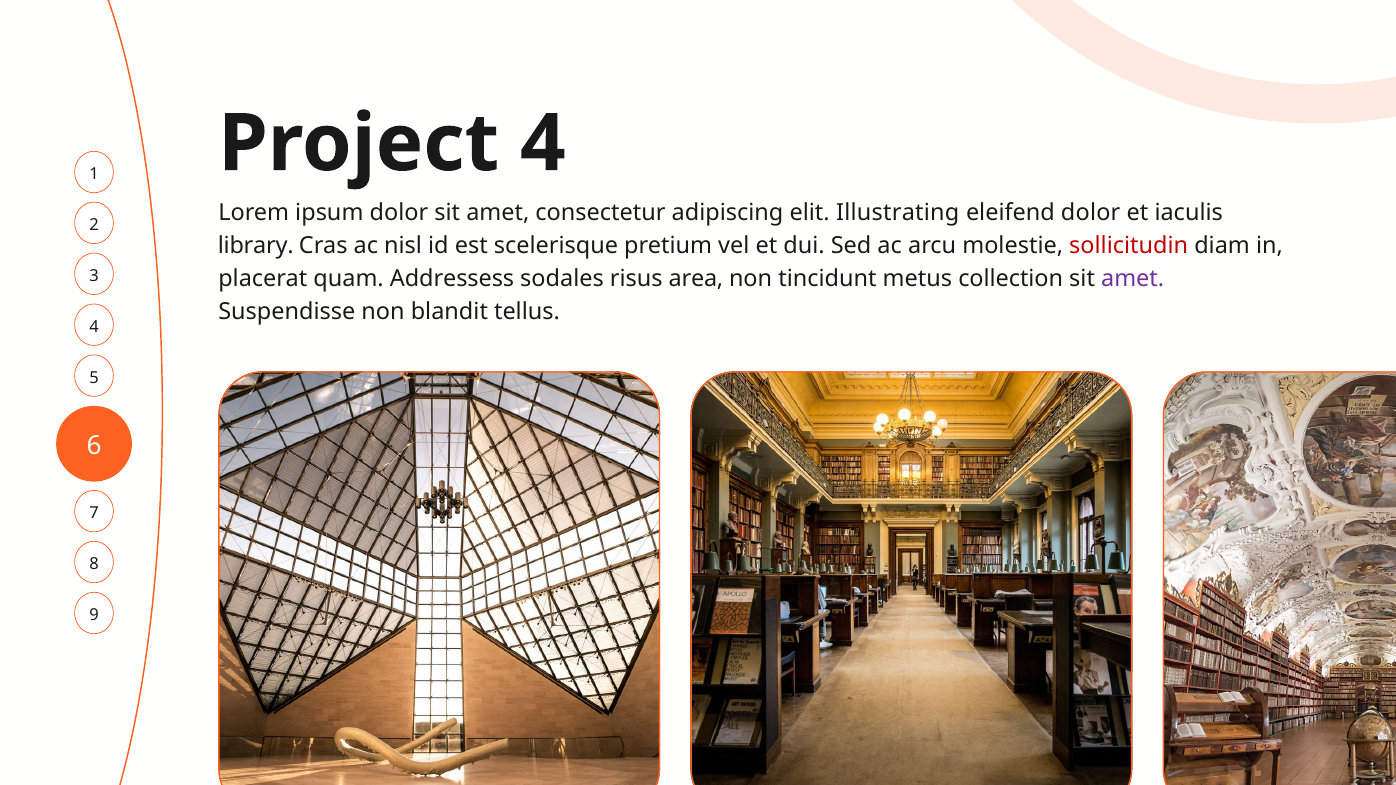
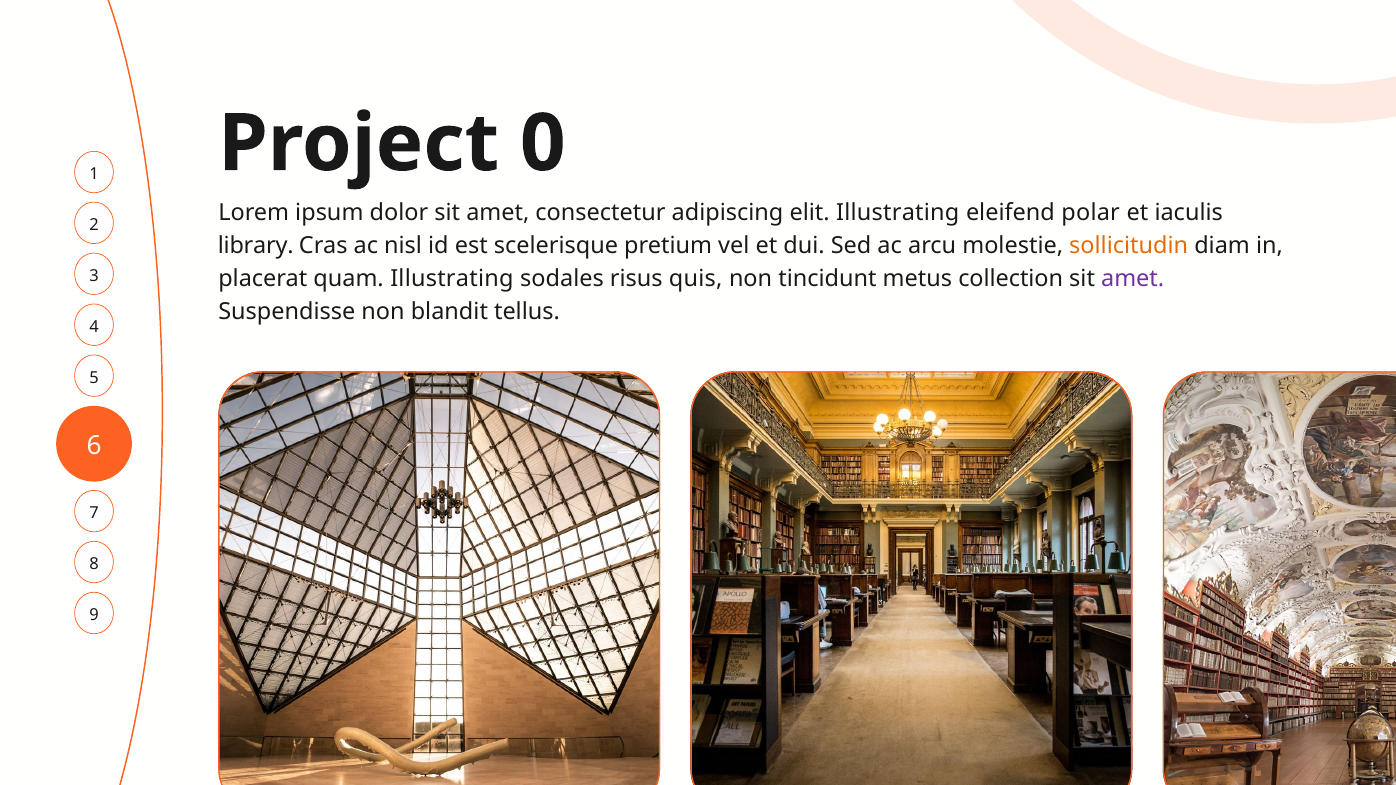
Project 4: 4 -> 0 (543, 144)
eleifend dolor: dolor -> polar (1091, 213)
sollicitudin colour: red -> orange (1129, 246)
quam Addressess: Addressess -> Illustrating (452, 279)
area: area -> quis (696, 279)
